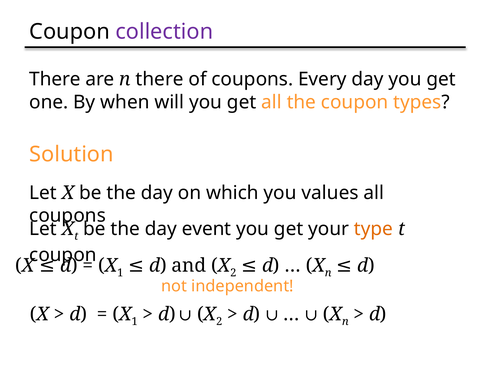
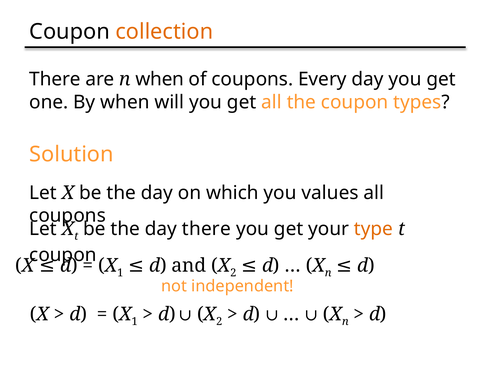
collection colour: purple -> orange (164, 32)
n there: there -> when (160, 79)
day event: event -> there (206, 229)
